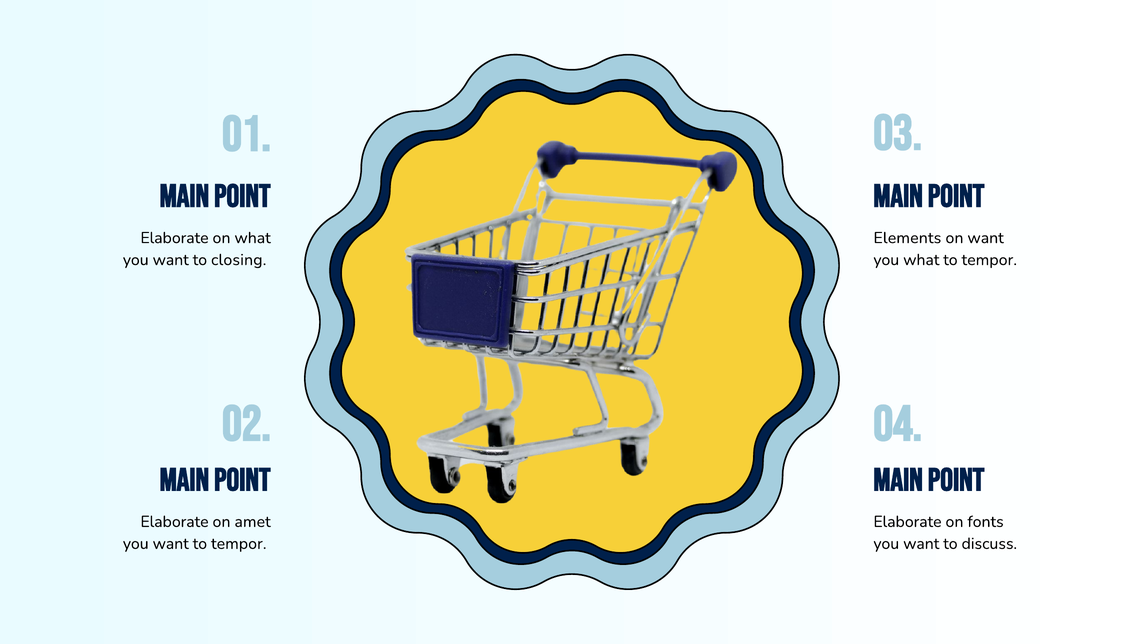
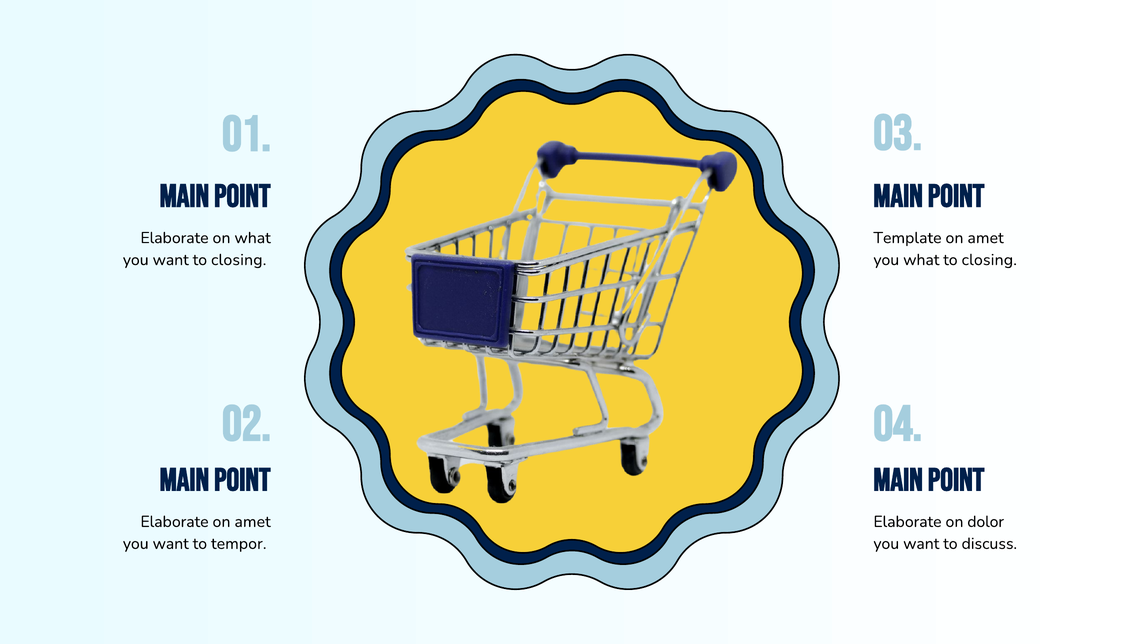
Elements: Elements -> Template (907, 238)
want: want -> amet (986, 238)
tempor: tempor -> closing (989, 260)
fonts: fonts -> dolor (986, 521)
